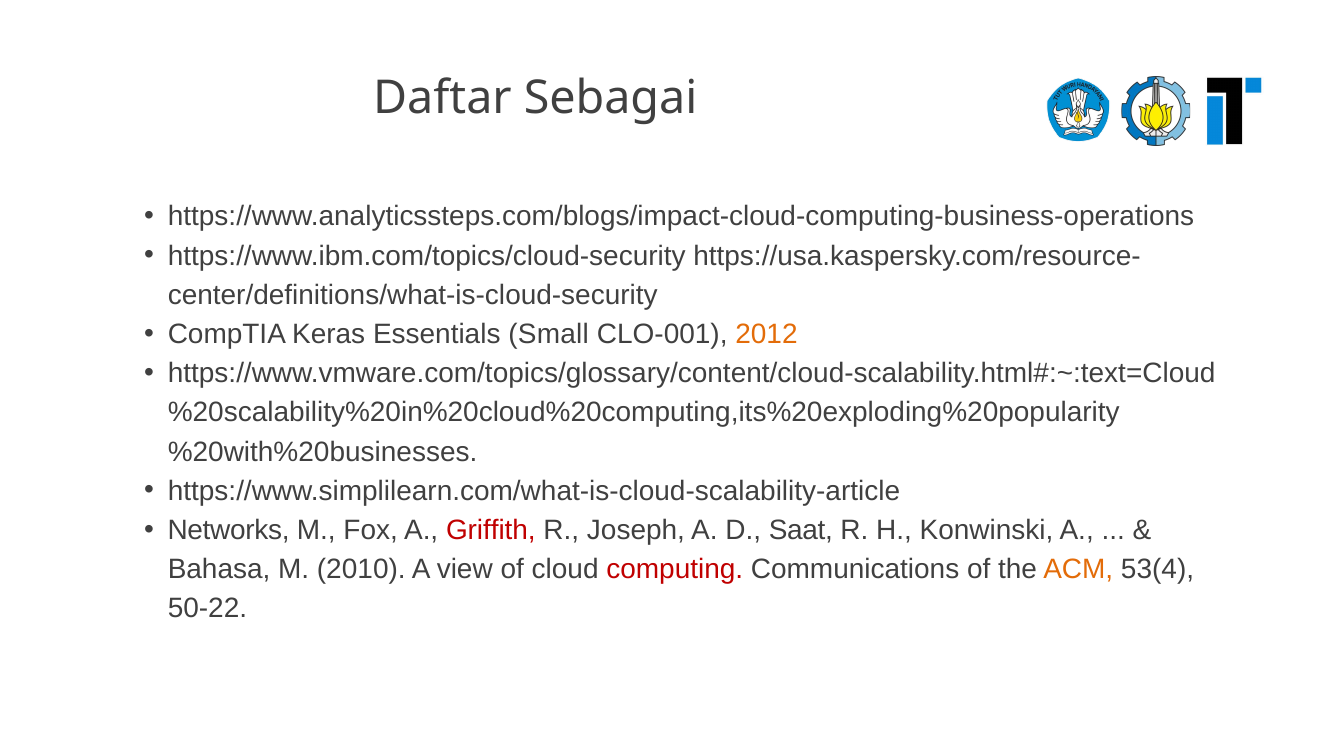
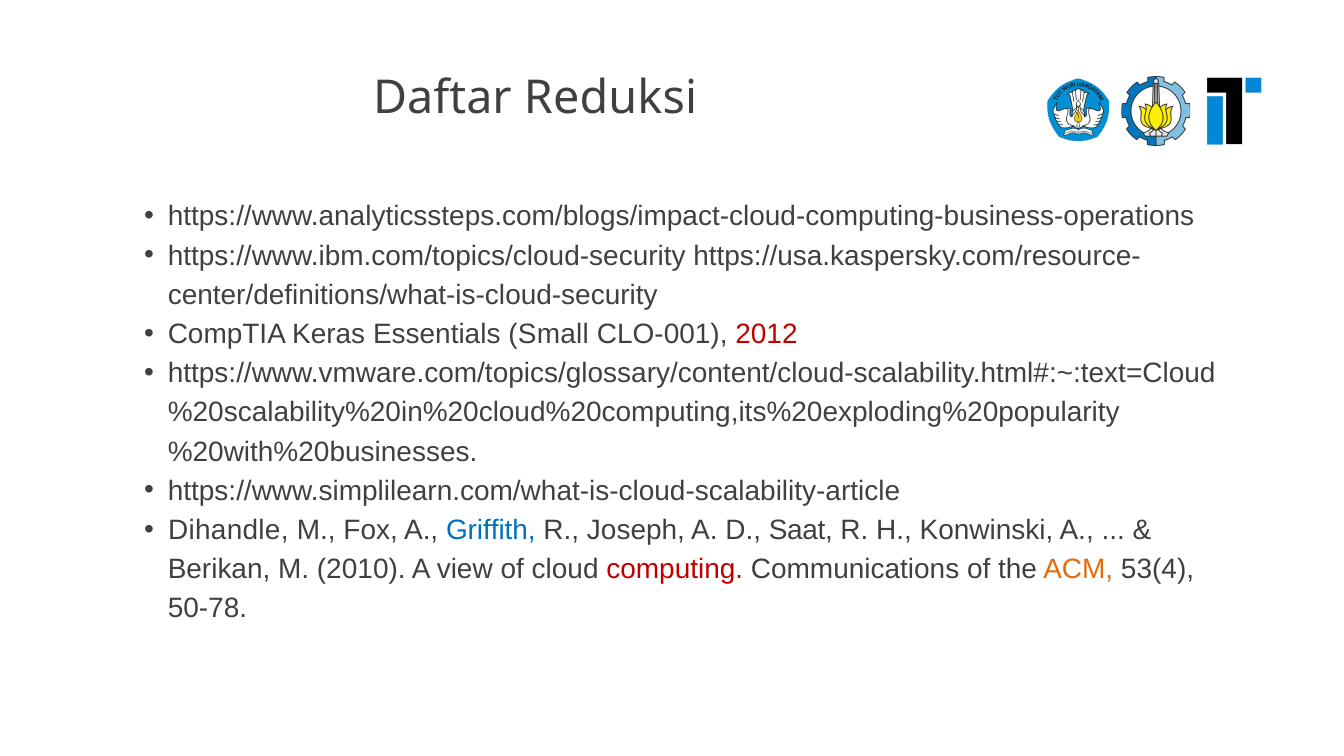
Sebagai: Sebagai -> Reduksi (610, 98)
2012 colour: orange -> red (766, 334)
Networks: Networks -> Dihandle (228, 530)
Griffith colour: red -> blue (491, 530)
Bahasa: Bahasa -> Berikan (219, 570)
50-22: 50-22 -> 50-78 (207, 609)
